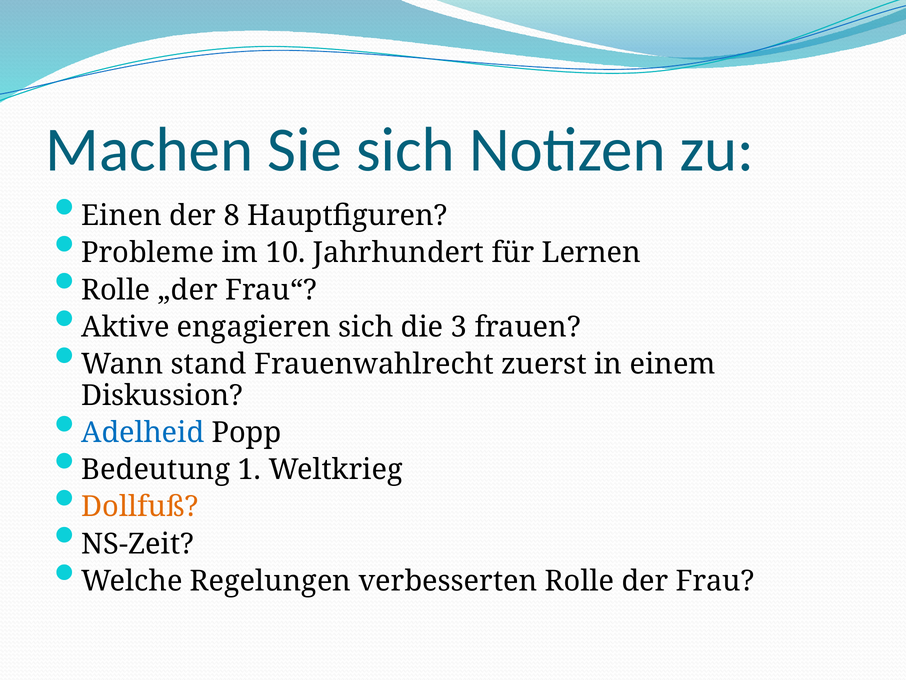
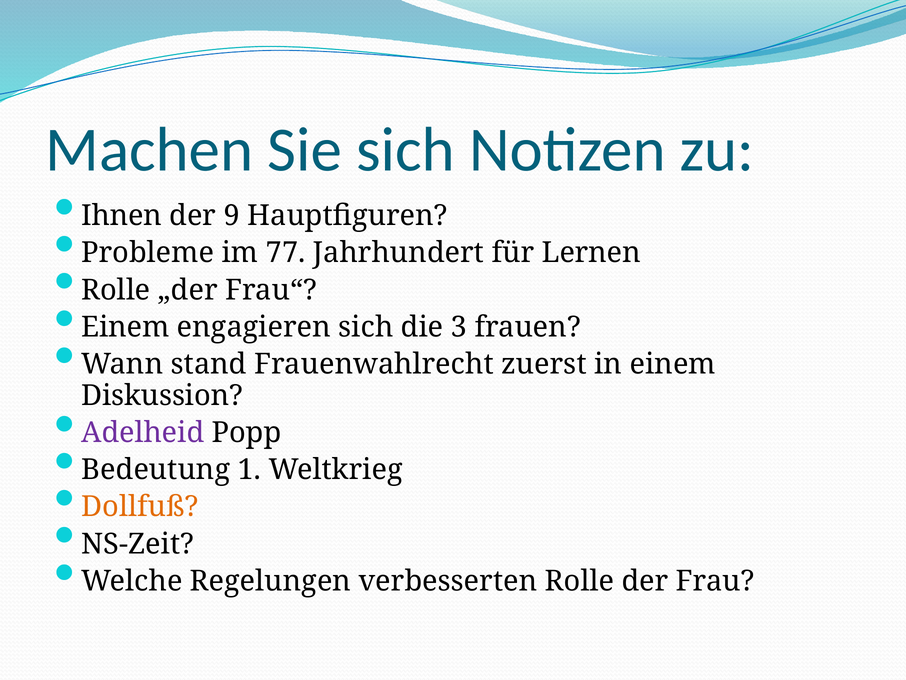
Einen: Einen -> Ihnen (122, 216)
8: 8 -> 9 (232, 216)
10: 10 -> 77 (286, 253)
Aktive: Aktive -> Einem (125, 327)
Adelheid colour: blue -> purple (143, 432)
